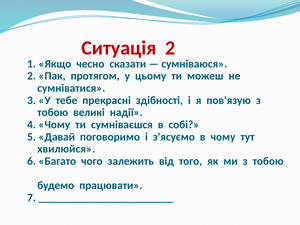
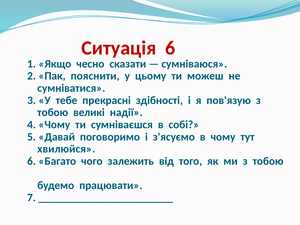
Ситуація 2: 2 -> 6 (170, 48)
протягом: протягом -> пояснити (95, 76)
